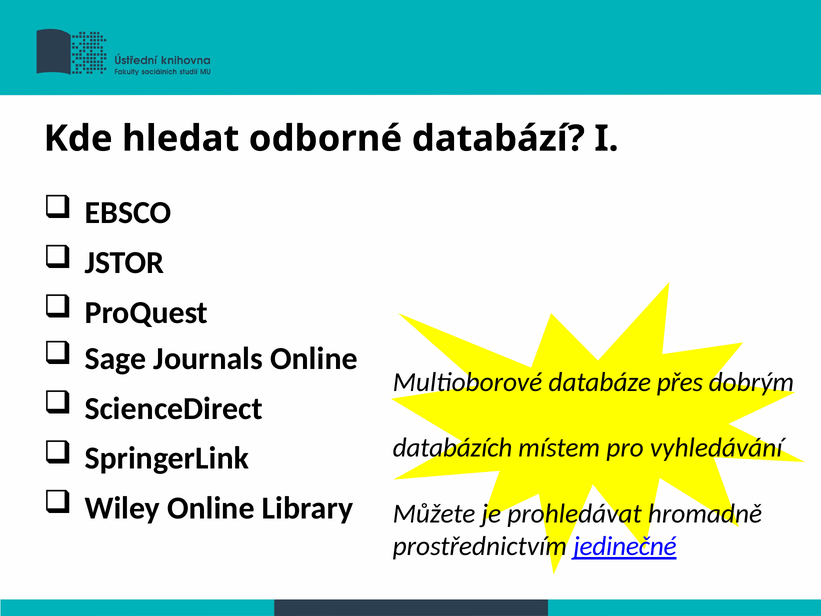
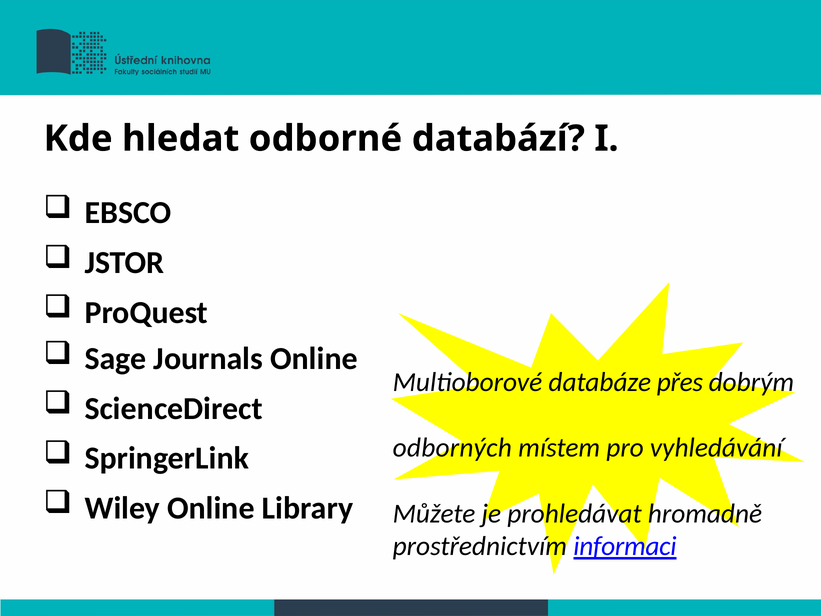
databázích: databázích -> odborných (452, 448)
jedinečné: jedinečné -> informaci (625, 546)
